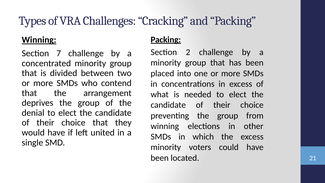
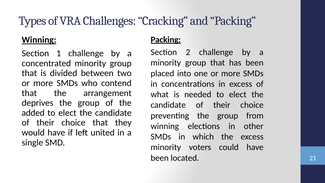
7: 7 -> 1 (59, 53)
denial: denial -> added (33, 113)
